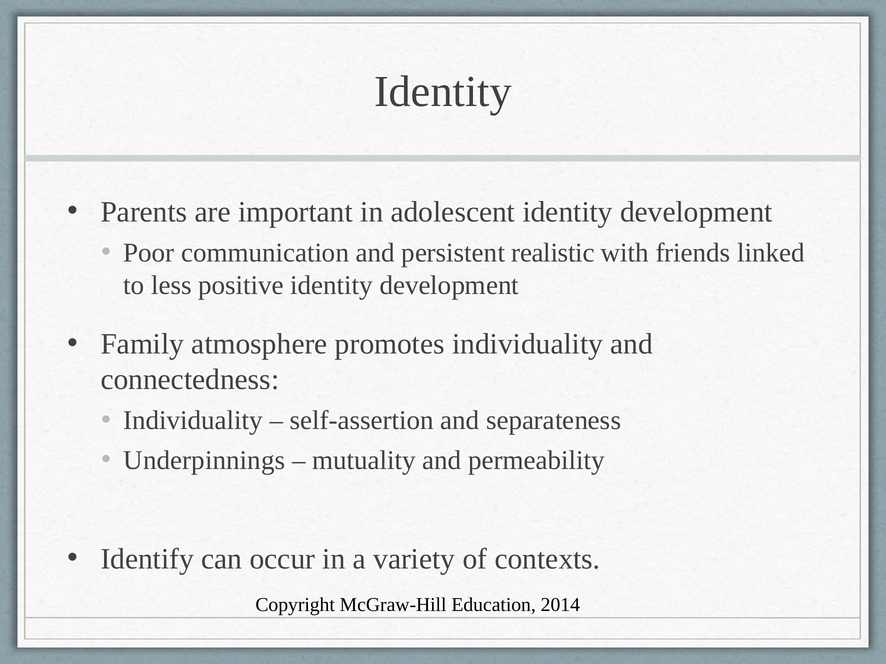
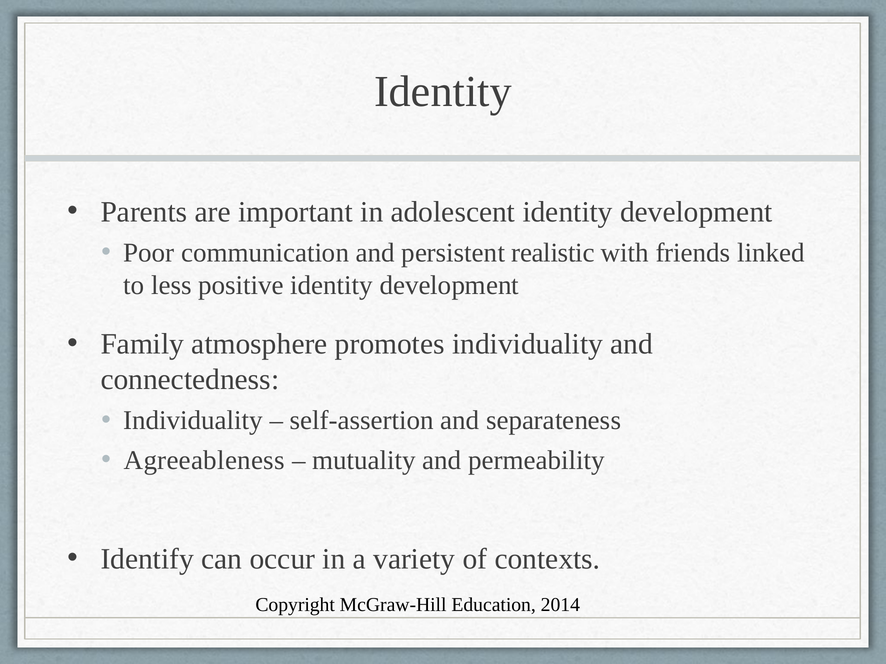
Underpinnings: Underpinnings -> Agreeableness (204, 461)
